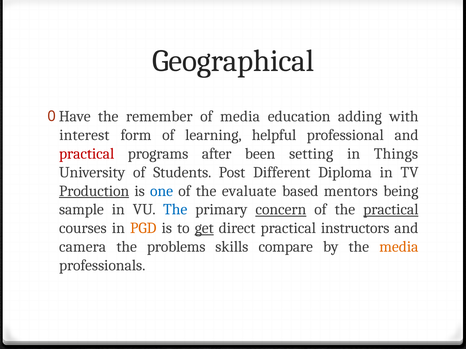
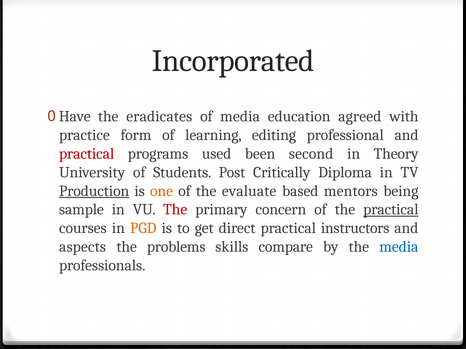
Geographical: Geographical -> Incorporated (233, 61)
remember: remember -> eradicates (159, 117)
adding: adding -> agreed (360, 117)
interest: interest -> practice (84, 135)
helpful: helpful -> editing (274, 135)
after: after -> used (217, 154)
setting: setting -> second (311, 154)
Things: Things -> Theory (396, 154)
Different: Different -> Critically (282, 173)
one colour: blue -> orange (162, 191)
The colour: blue -> red (175, 210)
concern underline: present -> none (281, 210)
get underline: present -> none (204, 228)
camera: camera -> aspects (83, 247)
media colour: orange -> blue (399, 247)
